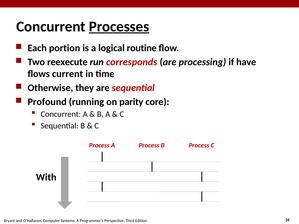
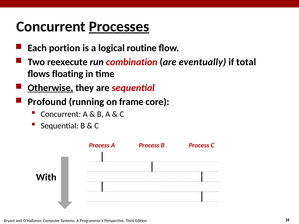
corresponds: corresponds -> combination (132, 62)
processing: processing -> eventually (202, 62)
have: have -> total (246, 62)
current: current -> floating (68, 74)
Otherwise underline: none -> present (50, 88)
parity: parity -> frame (131, 102)
